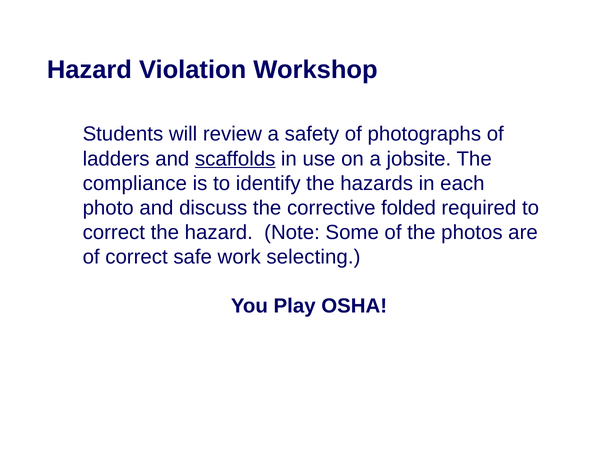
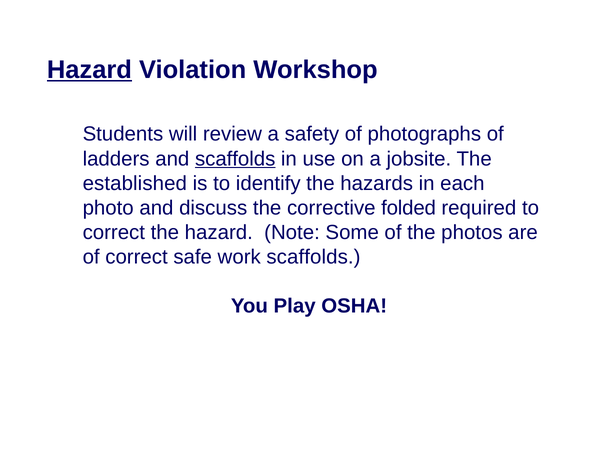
Hazard underline: none -> present (89, 70)
compliance: compliance -> established (135, 183)
work selecting: selecting -> scaffolds (313, 257)
